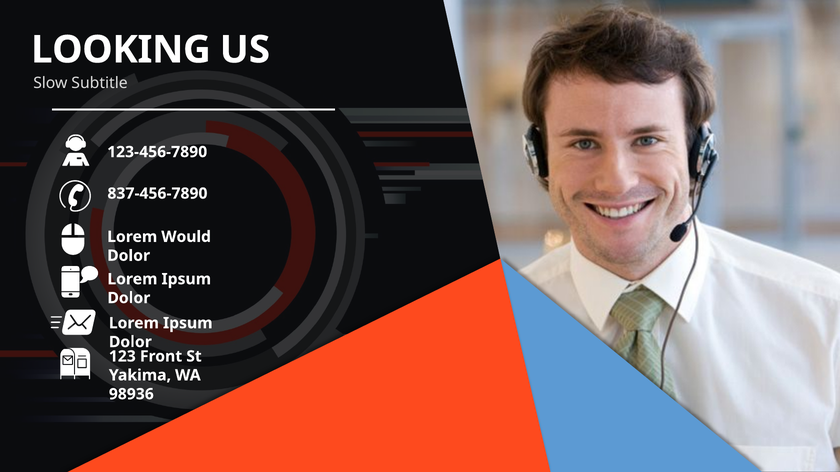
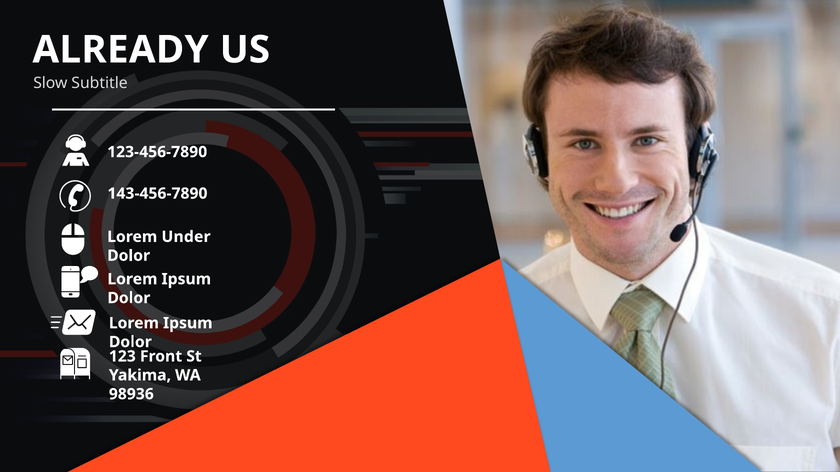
LOOKING: LOOKING -> ALREADY (121, 50)
837-456-7890: 837-456-7890 -> 143-456-7890 (157, 194)
Would: Would -> Under (186, 237)
